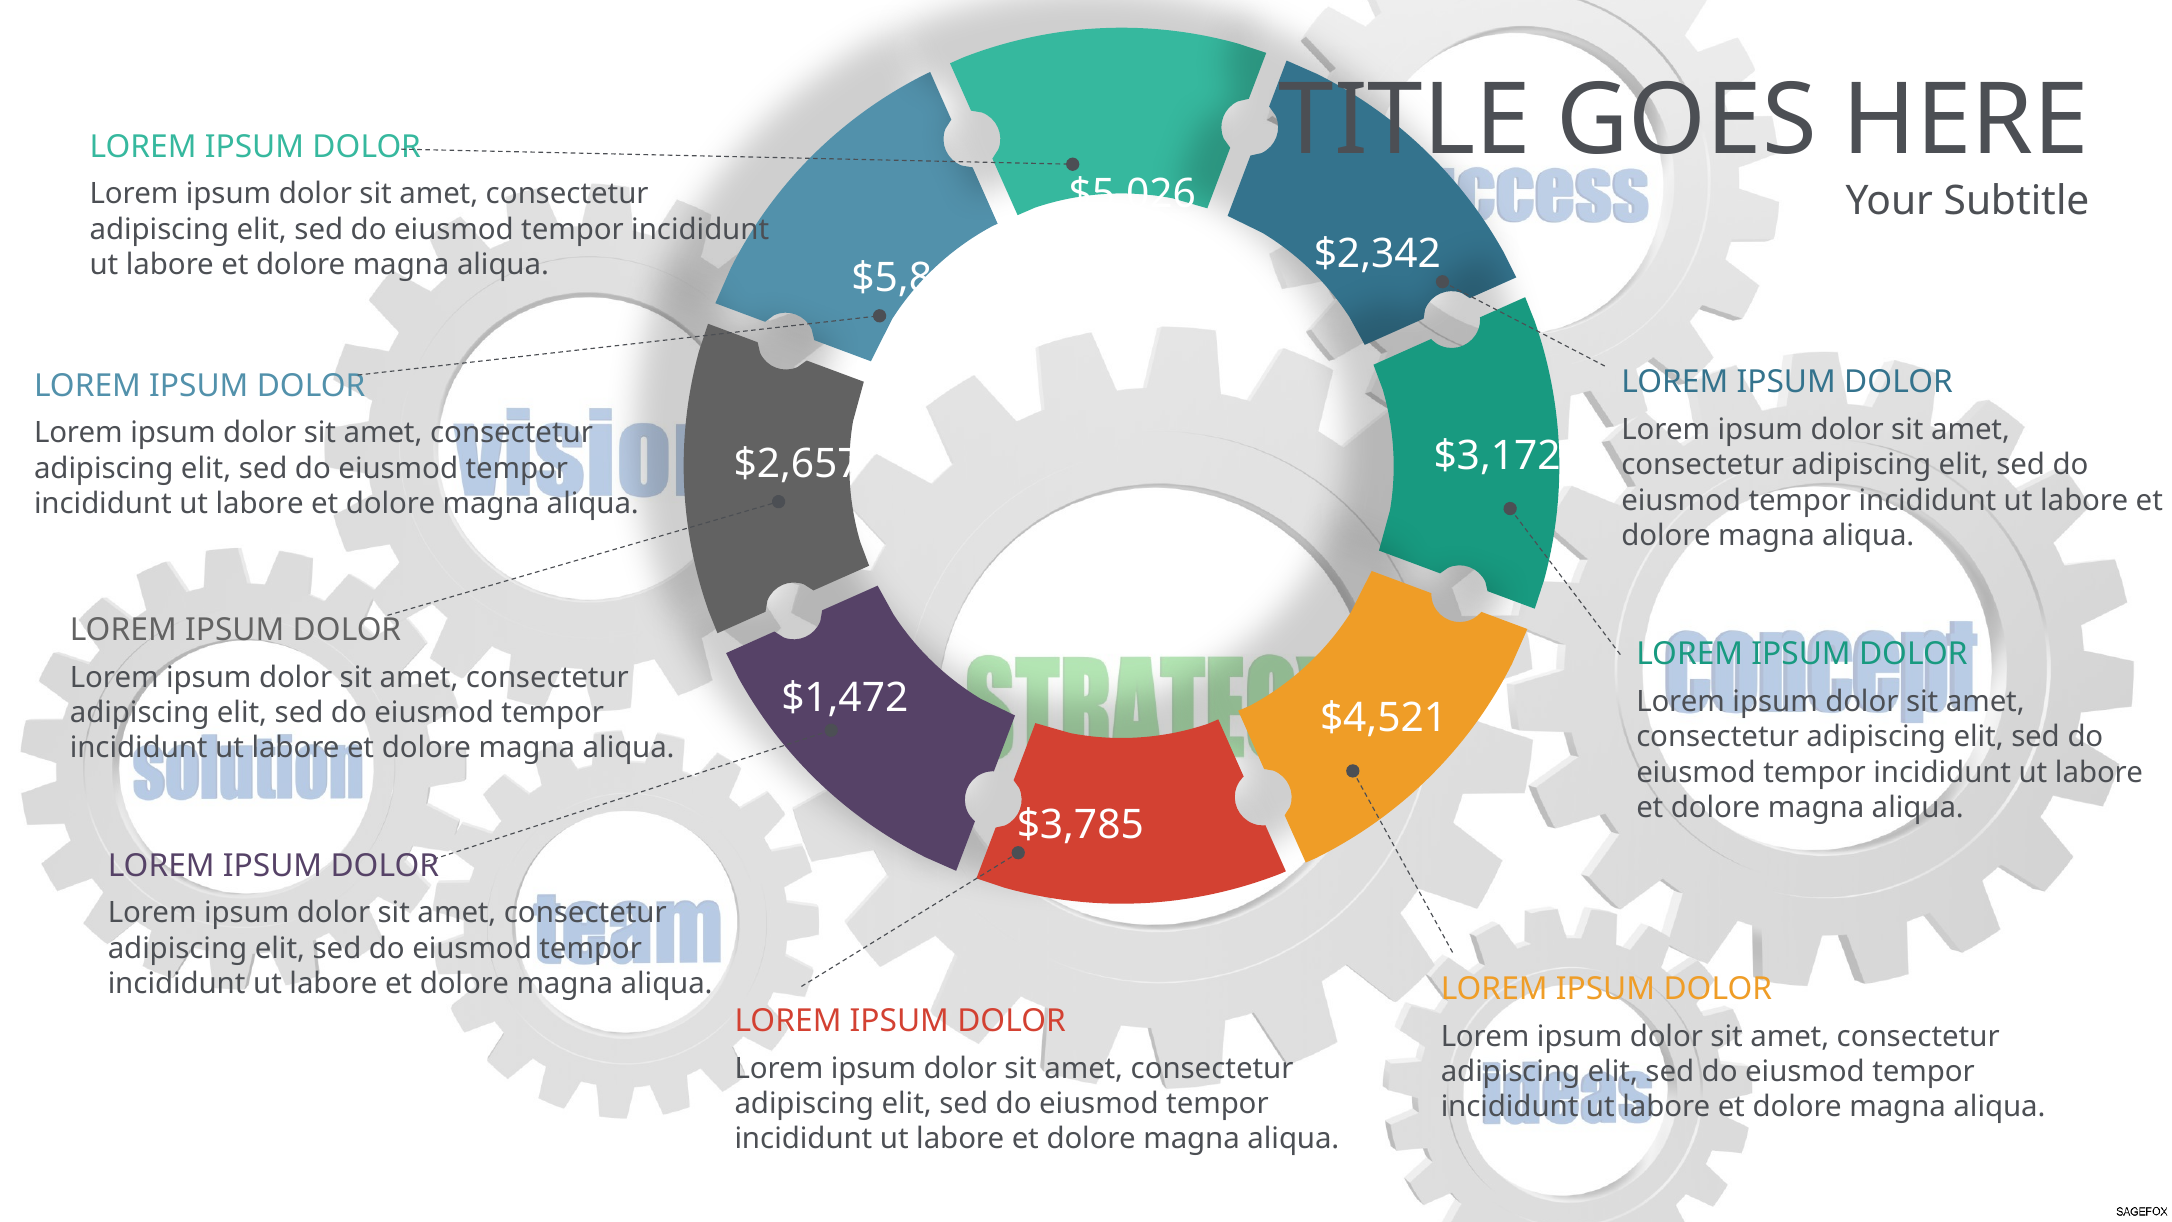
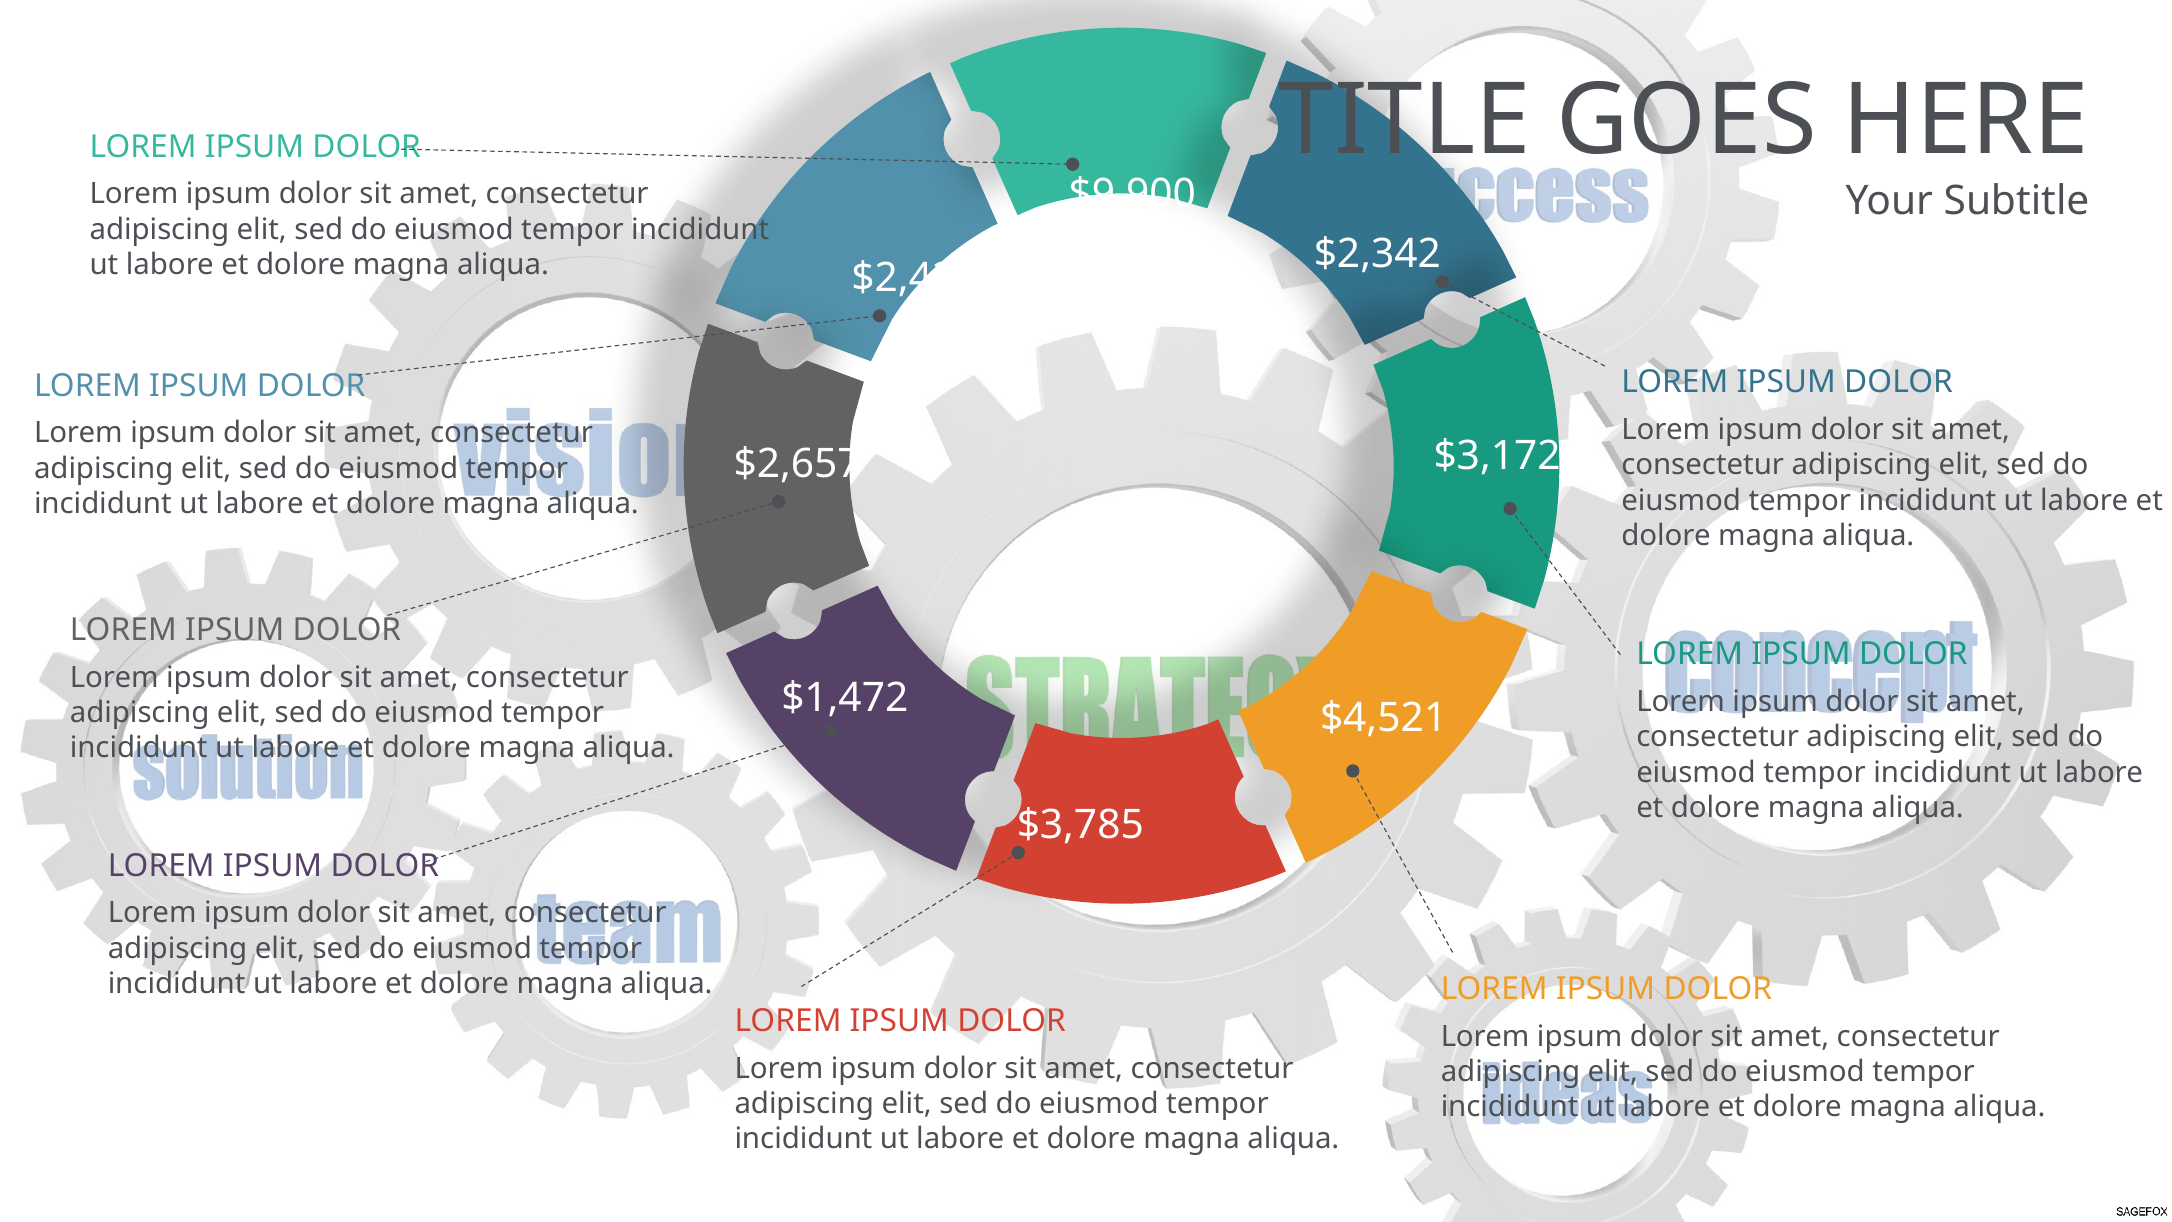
$5,026: $5,026 -> $9,900 (1132, 194)
$5,819: $5,819 -> $2,427 (915, 278)
